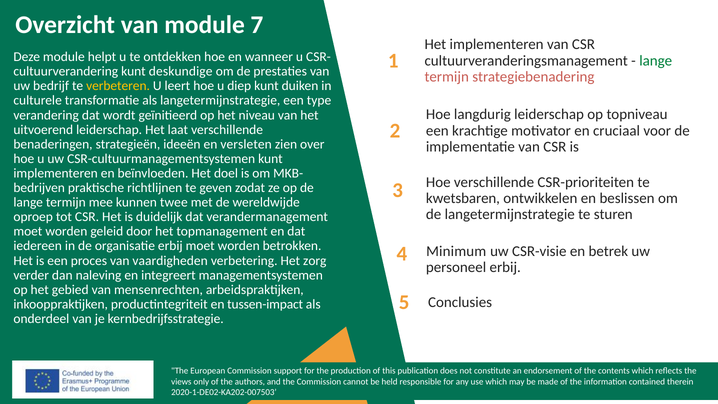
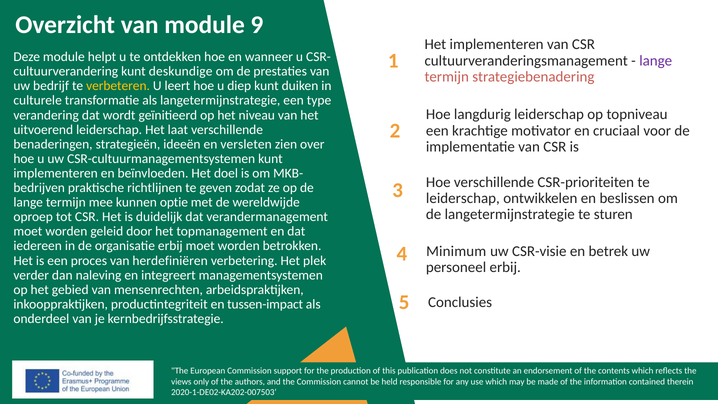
7: 7 -> 9 (257, 25)
lange colour: green -> purple (656, 61)
kwetsbaren: kwetsbaren -> leiderschap (463, 198)
twee: twee -> optie (174, 202)
vaardigheden: vaardigheden -> herdefiniëren (170, 260)
zorg: zorg -> plek (315, 260)
